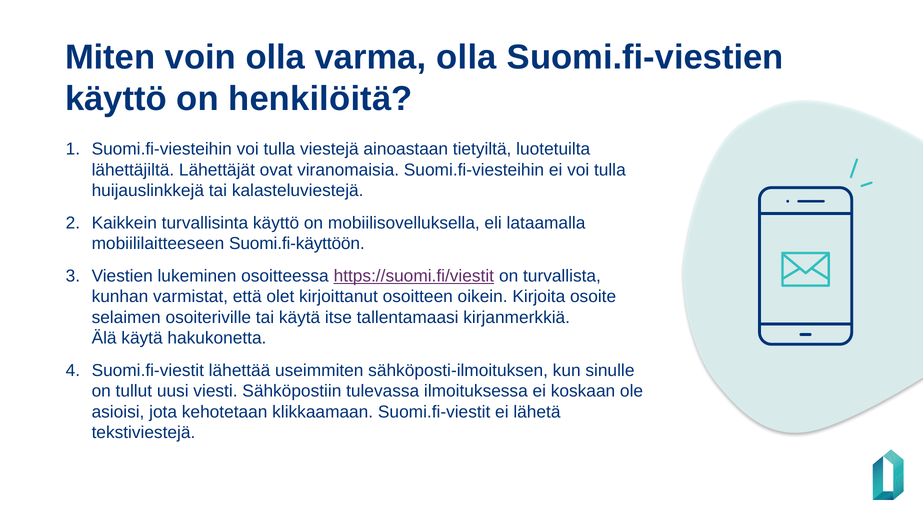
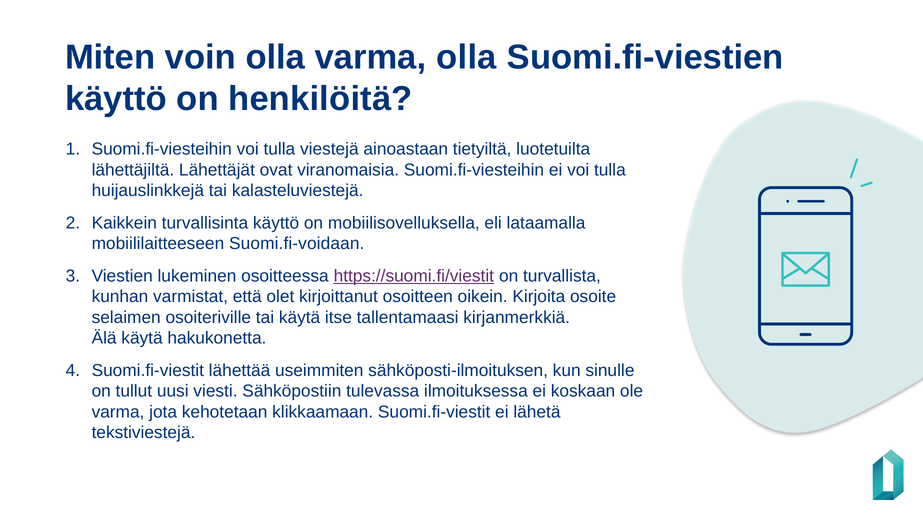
Suomi.fi-käyttöön: Suomi.fi-käyttöön -> Suomi.fi-voidaan (297, 244)
asioisi: asioisi -> varma (118, 412)
